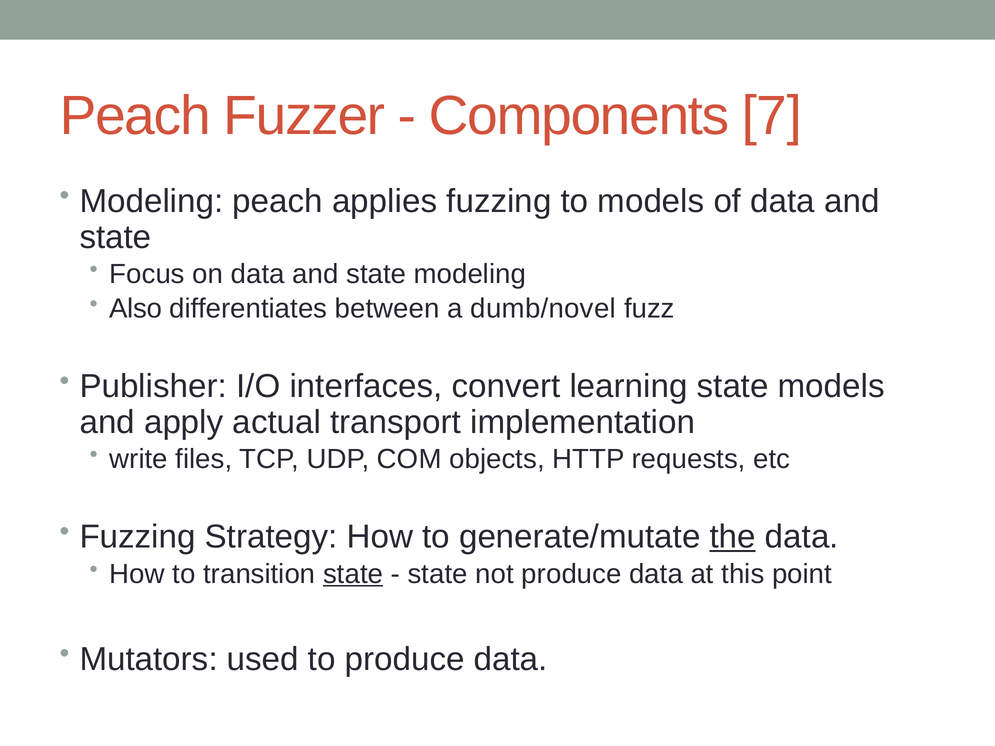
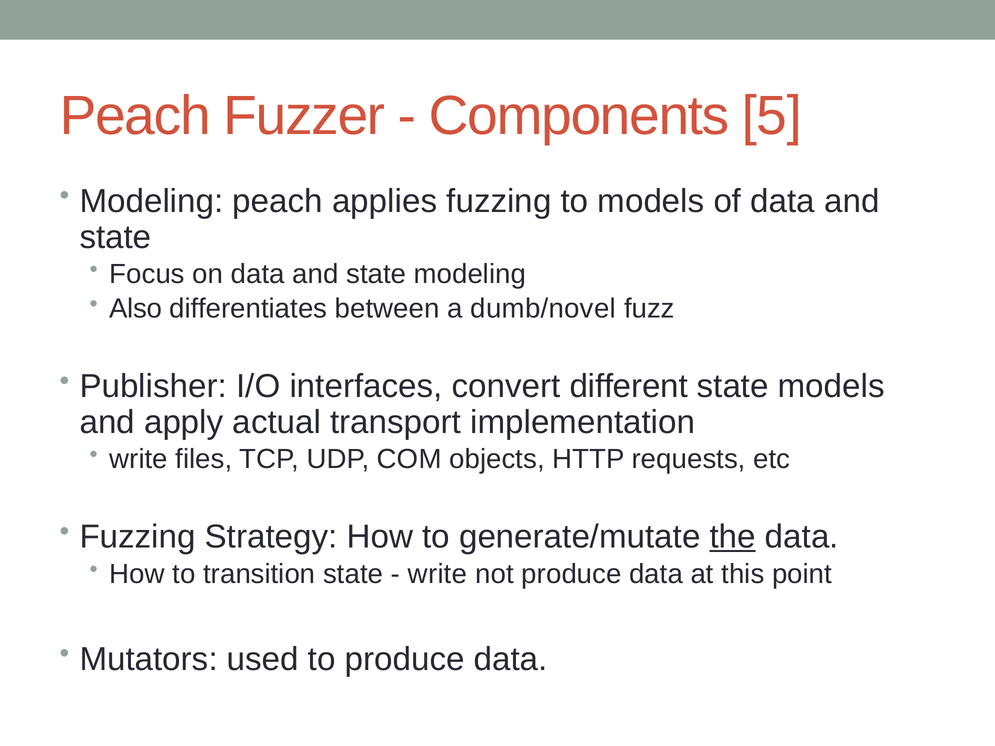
7: 7 -> 5 (772, 116)
learning: learning -> different (629, 387)
state underline: present -> none (353, 574)
state: state -> write (438, 574)
